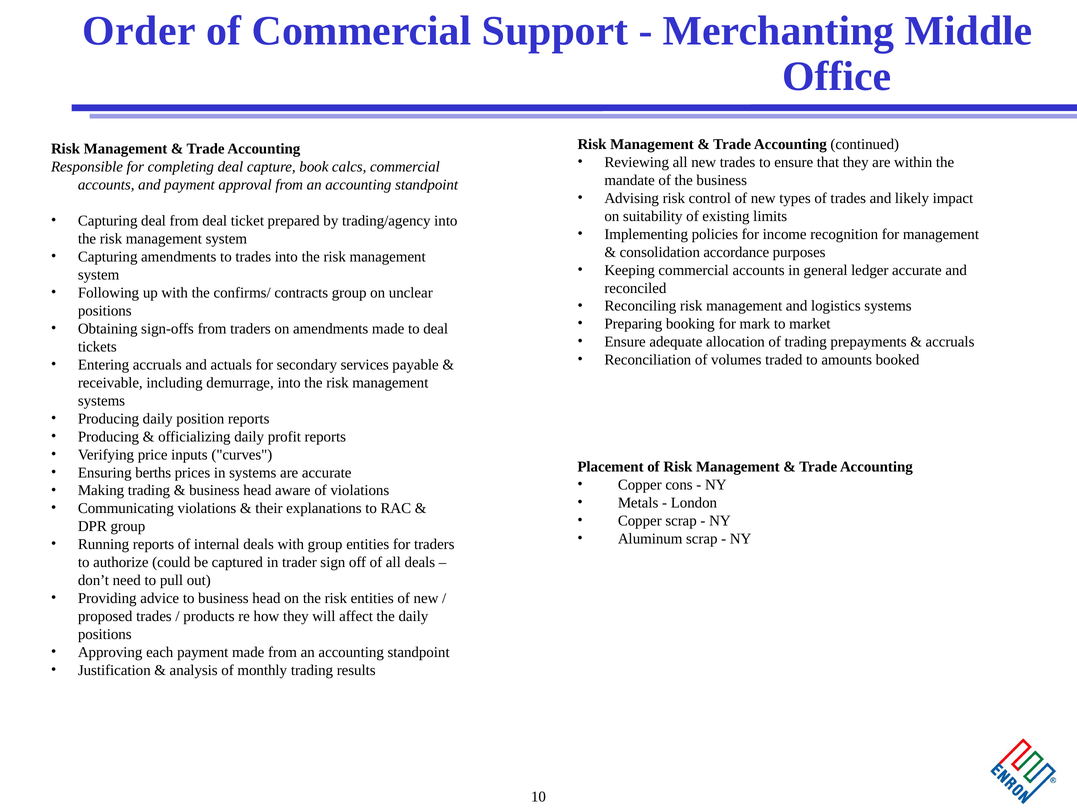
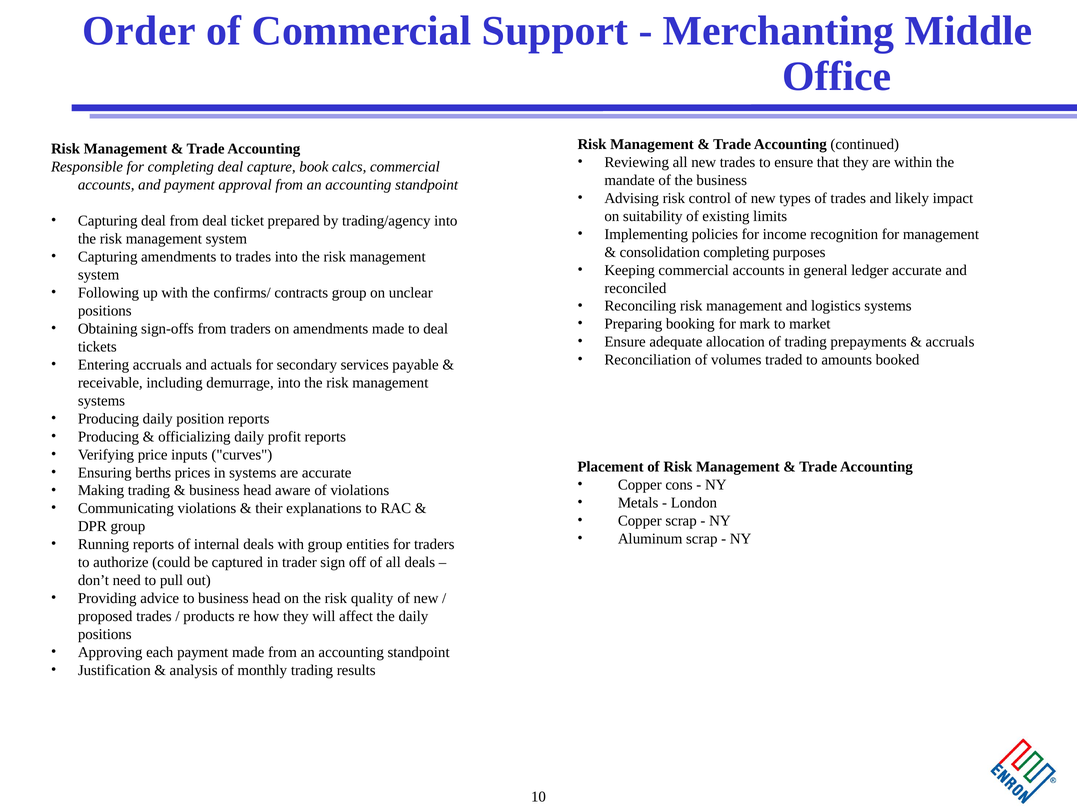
consolidation accordance: accordance -> completing (736, 252)
risk entities: entities -> quality (372, 598)
